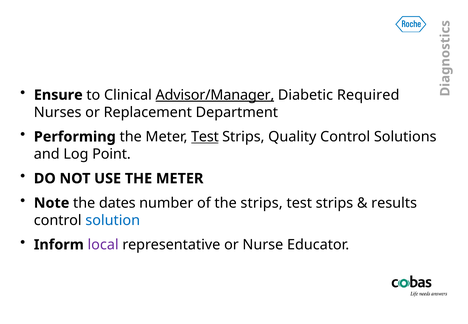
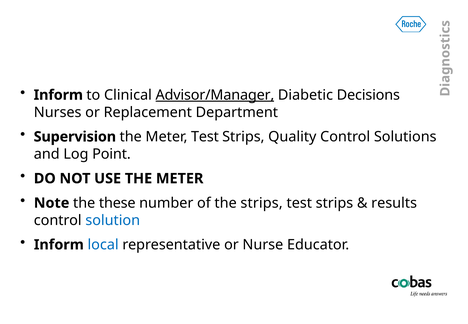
Ensure: Ensure -> Inform (58, 95)
Required: Required -> Decisions (368, 95)
Performing: Performing -> Supervision (75, 137)
Test underline: present -> none (205, 137)
dates: dates -> these (117, 203)
local colour: purple -> blue (103, 245)
